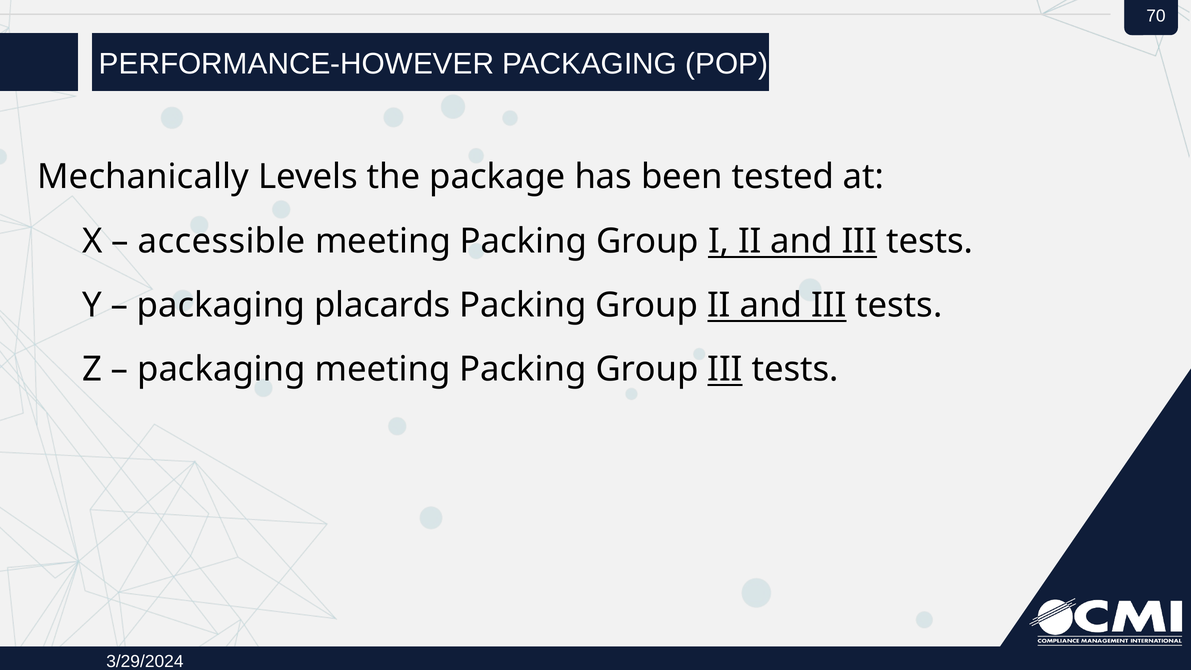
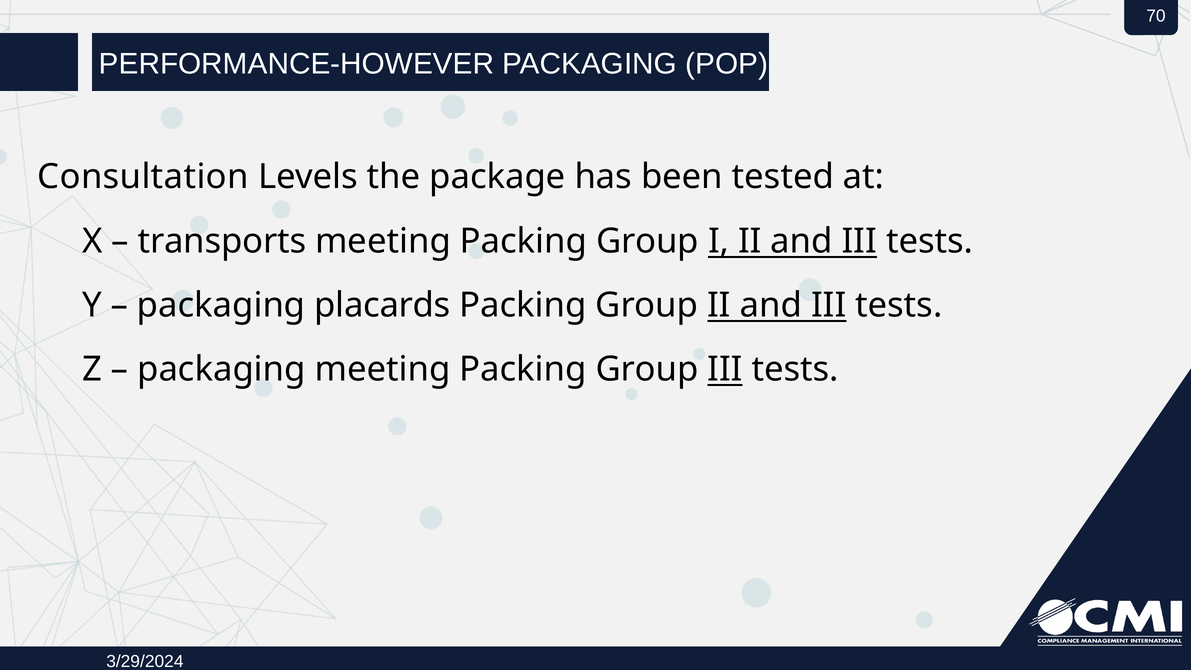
Mechanically: Mechanically -> Consultation (143, 177)
accessible: accessible -> transports (222, 241)
